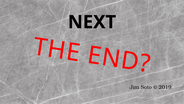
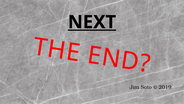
NEXT underline: none -> present (92, 22)
